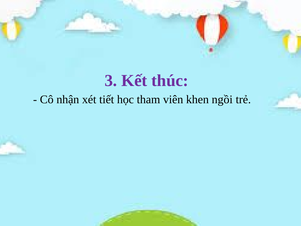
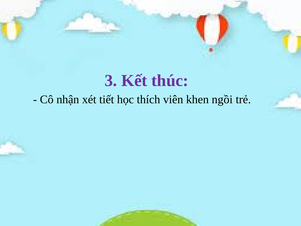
tham: tham -> thích (149, 99)
